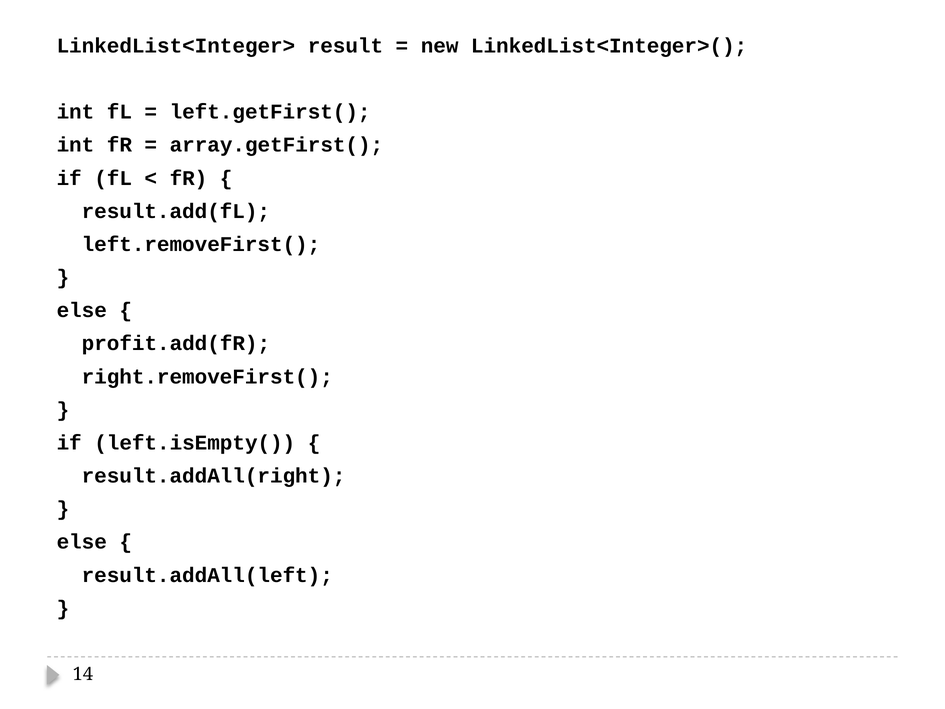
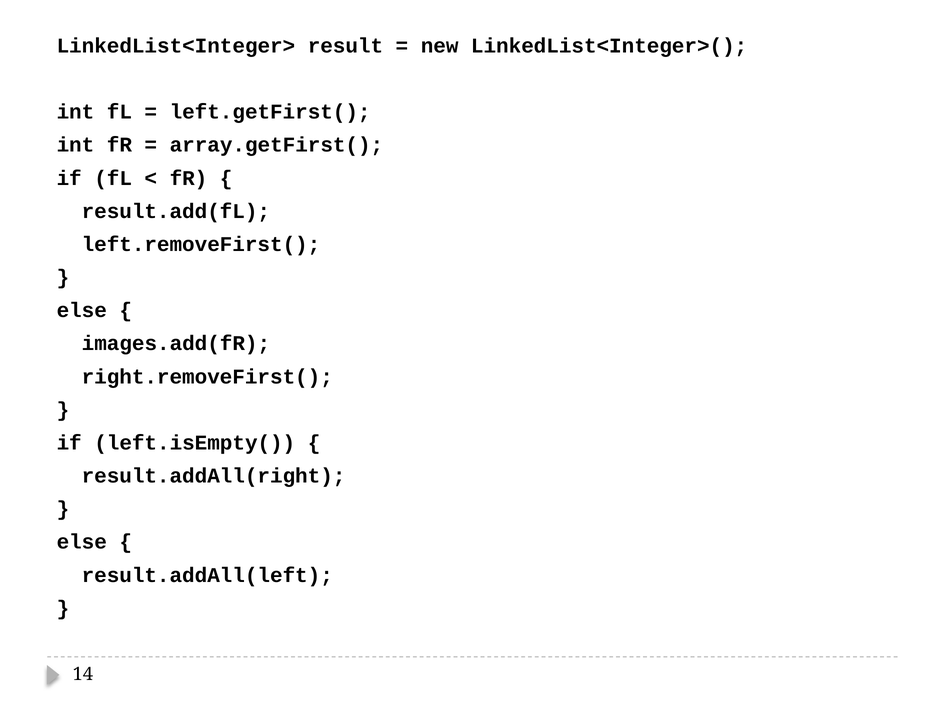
profit.add(fR: profit.add(fR -> images.add(fR (176, 343)
